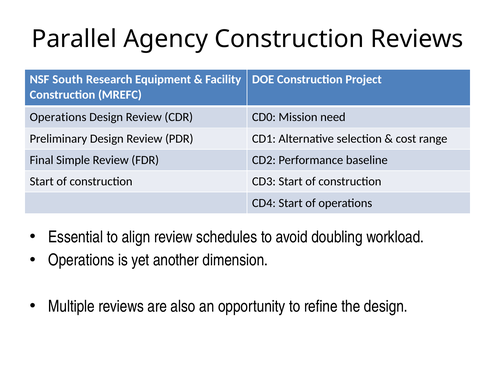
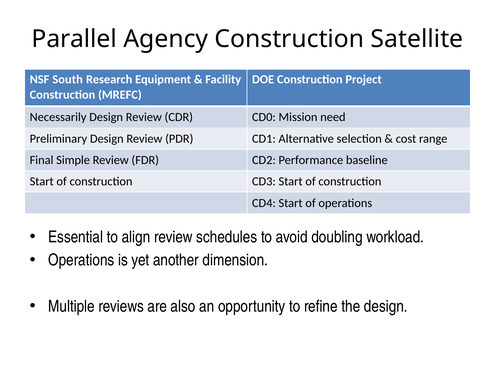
Construction Reviews: Reviews -> Satellite (417, 39)
Operations: Operations -> Necessarily (58, 117)
